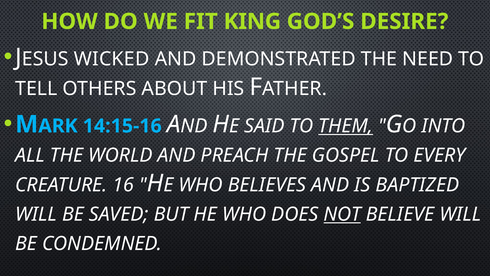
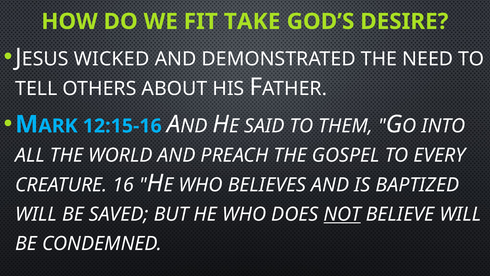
KING: KING -> TAKE (252, 21)
14:15-16: 14:15-16 -> 12:15-16 (122, 126)
THEM underline: present -> none (346, 126)
